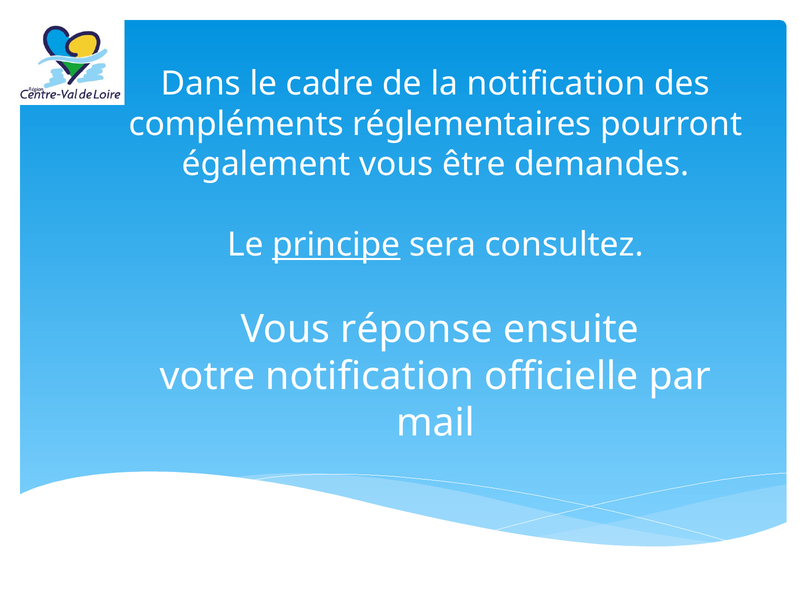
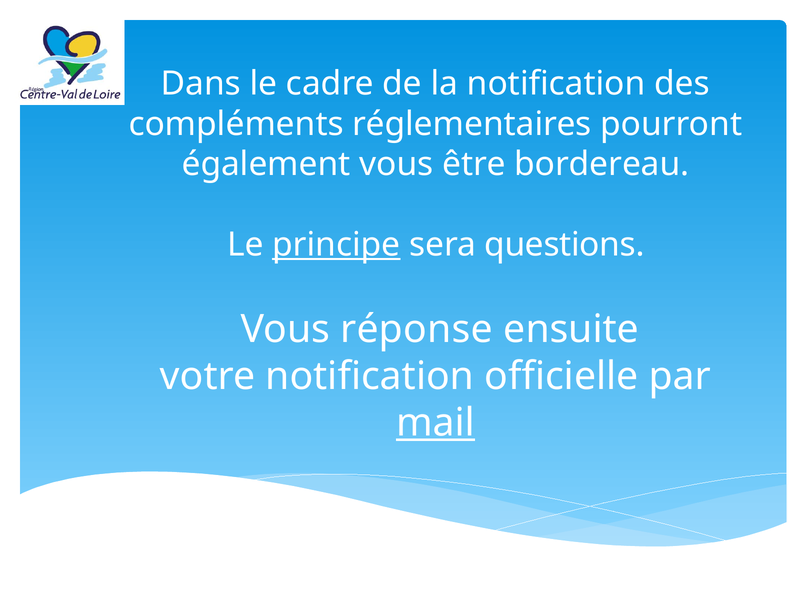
demandes: demandes -> bordereau (602, 164)
consultez: consultez -> questions (564, 245)
mail underline: none -> present (436, 423)
